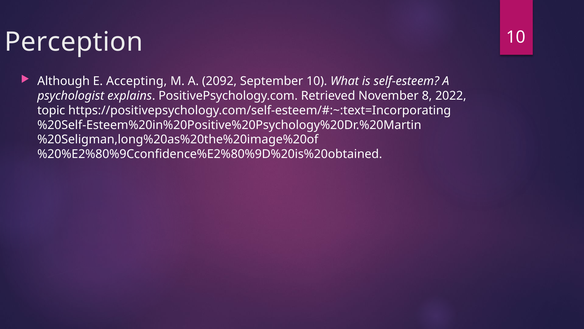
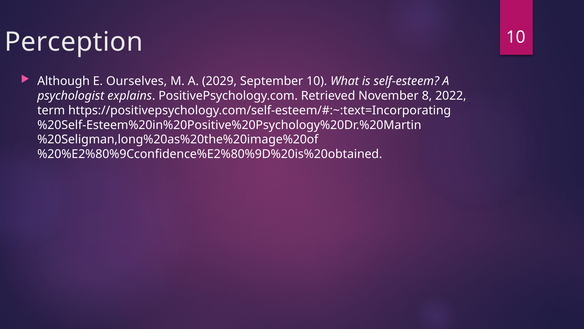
Accepting: Accepting -> Ourselves (137, 81)
2092: 2092 -> 2029 (219, 81)
topic: topic -> term (51, 110)
